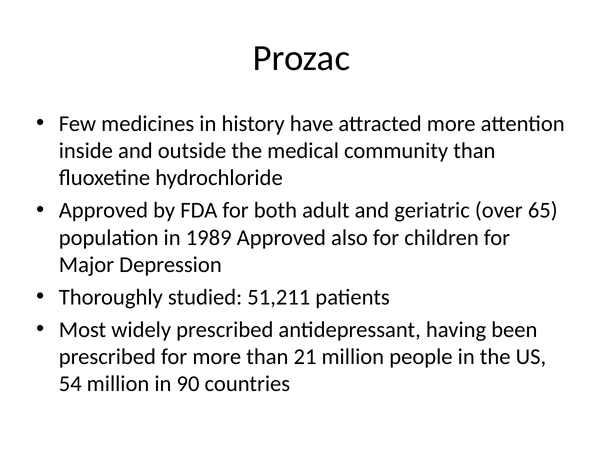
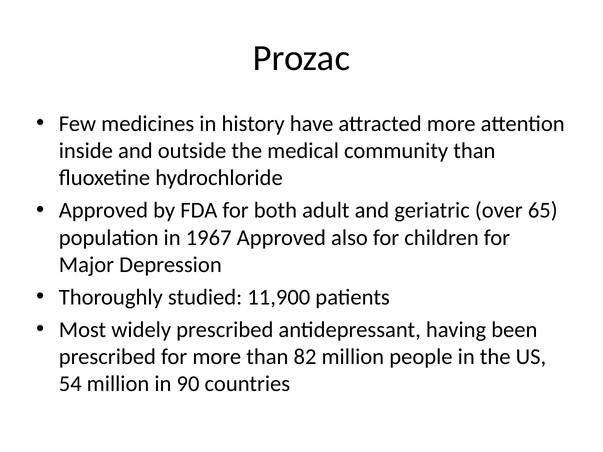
1989: 1989 -> 1967 (209, 238)
51,211: 51,211 -> 11,900 (279, 297)
21: 21 -> 82 (305, 357)
